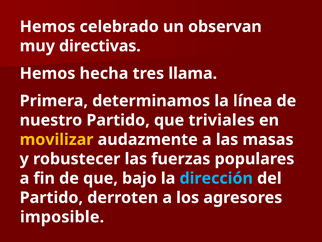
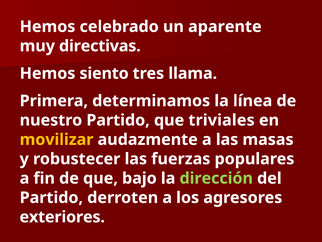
observan: observan -> aparente (225, 27)
hecha: hecha -> siento (104, 73)
dirección colour: light blue -> light green (216, 178)
imposible: imposible -> exteriores (62, 217)
